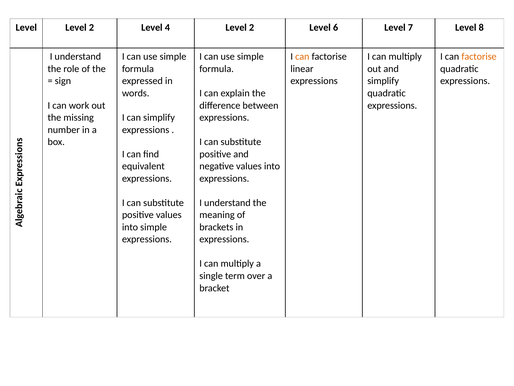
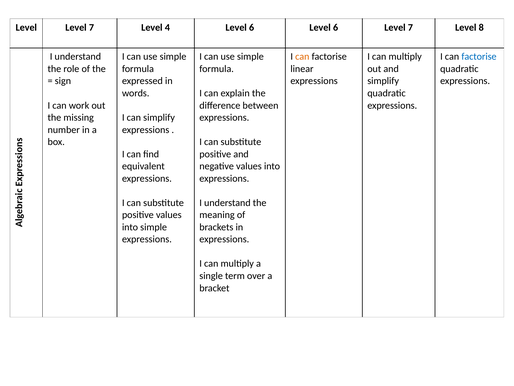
Level Level 2: 2 -> 7 (91, 27)
4 Level 2: 2 -> 6 (252, 27)
factorise colour: orange -> blue (479, 57)
